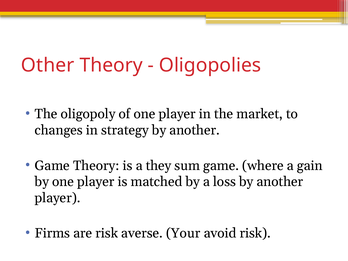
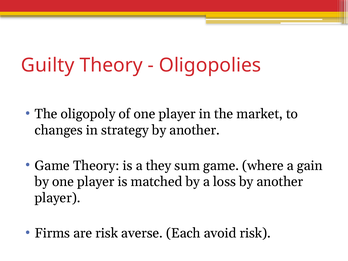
Other: Other -> Guilty (48, 65)
Your: Your -> Each (183, 233)
